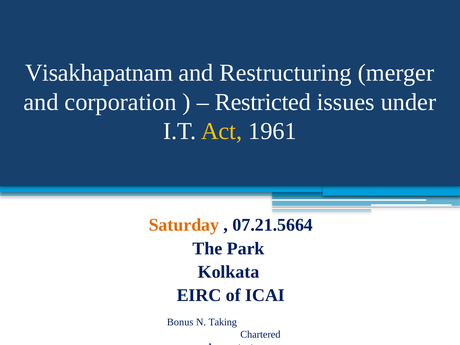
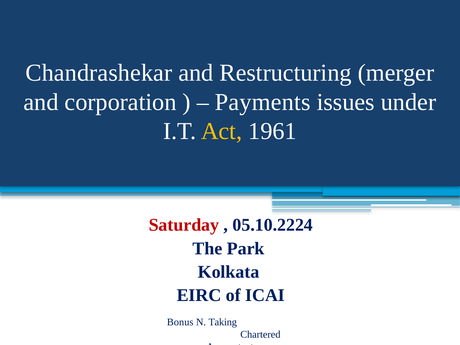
Visakhapatnam: Visakhapatnam -> Chandrashekar (99, 73)
Restricted: Restricted -> Payments (263, 102)
Saturday colour: orange -> red (184, 225)
07.21.5664: 07.21.5664 -> 05.10.2224 (273, 225)
